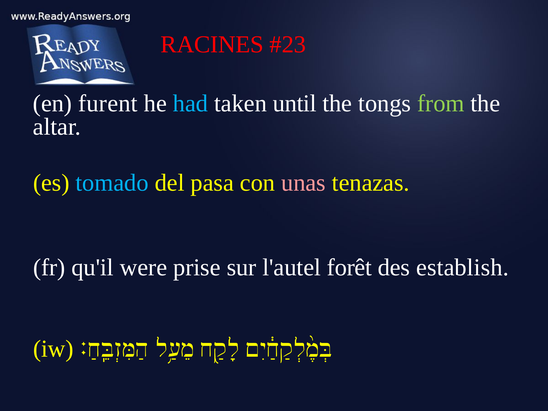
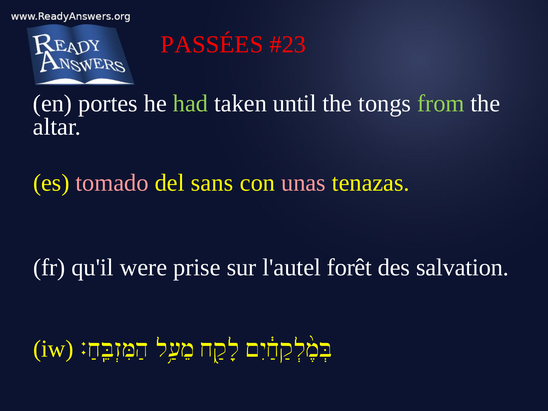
RACINES: RACINES -> PASSÉES (212, 45)
furent: furent -> portes (108, 103)
had colour: light blue -> light green (191, 103)
tomado colour: light blue -> pink (112, 183)
pasa: pasa -> sans (212, 183)
establish: establish -> salvation (463, 267)
